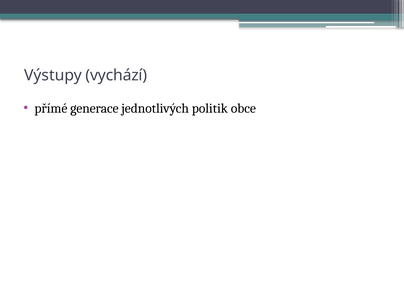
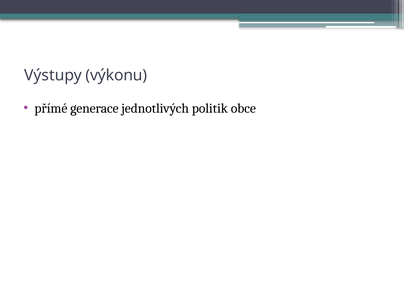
vychází: vychází -> výkonu (116, 75)
